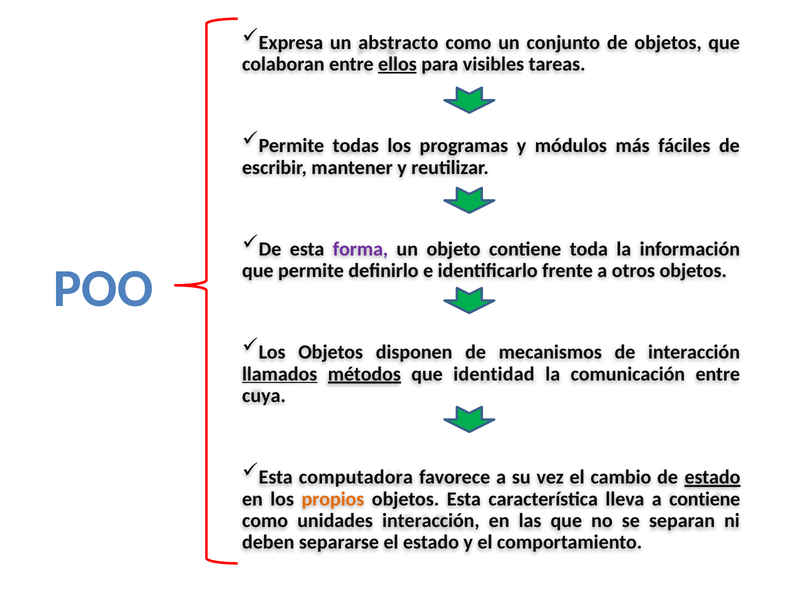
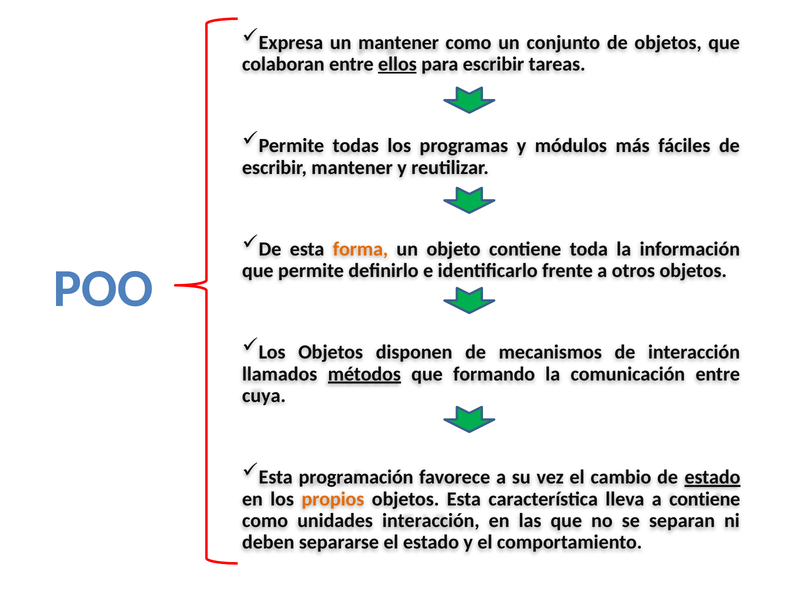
un abstracto: abstracto -> mantener (399, 42)
para visibles: visibles -> escribir (494, 64)
forma colour: purple -> orange (360, 249)
llamados underline: present -> none (280, 374)
identidad: identidad -> formando (494, 374)
computadora: computadora -> programación (356, 477)
